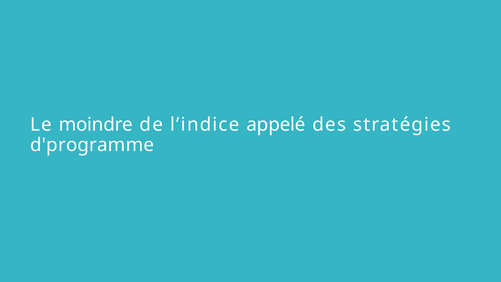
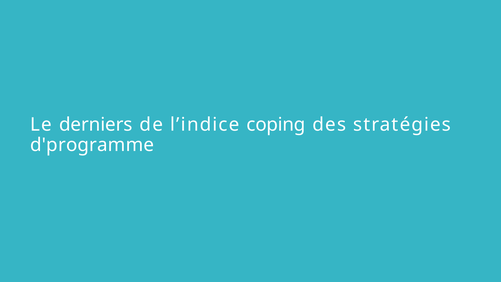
moindre: moindre -> derniers (96, 125)
appelé: appelé -> coping (276, 125)
